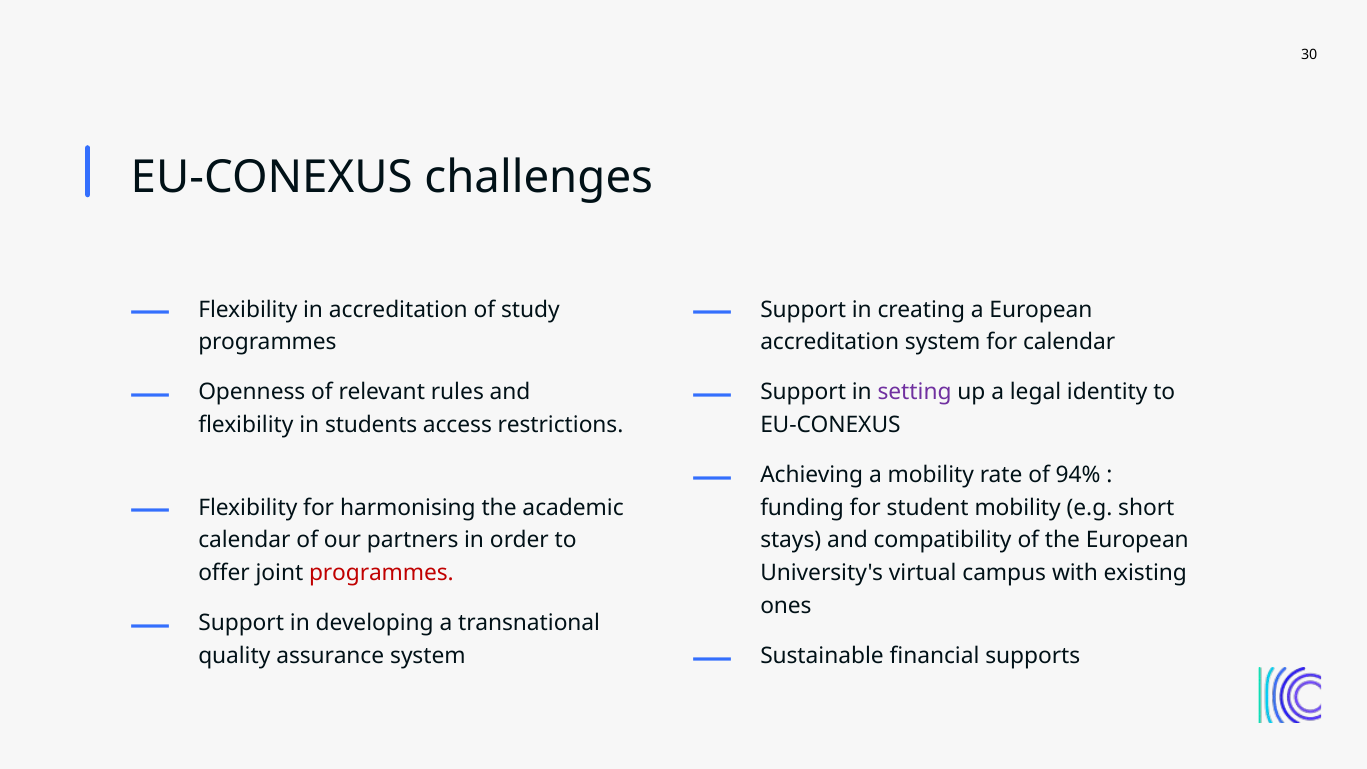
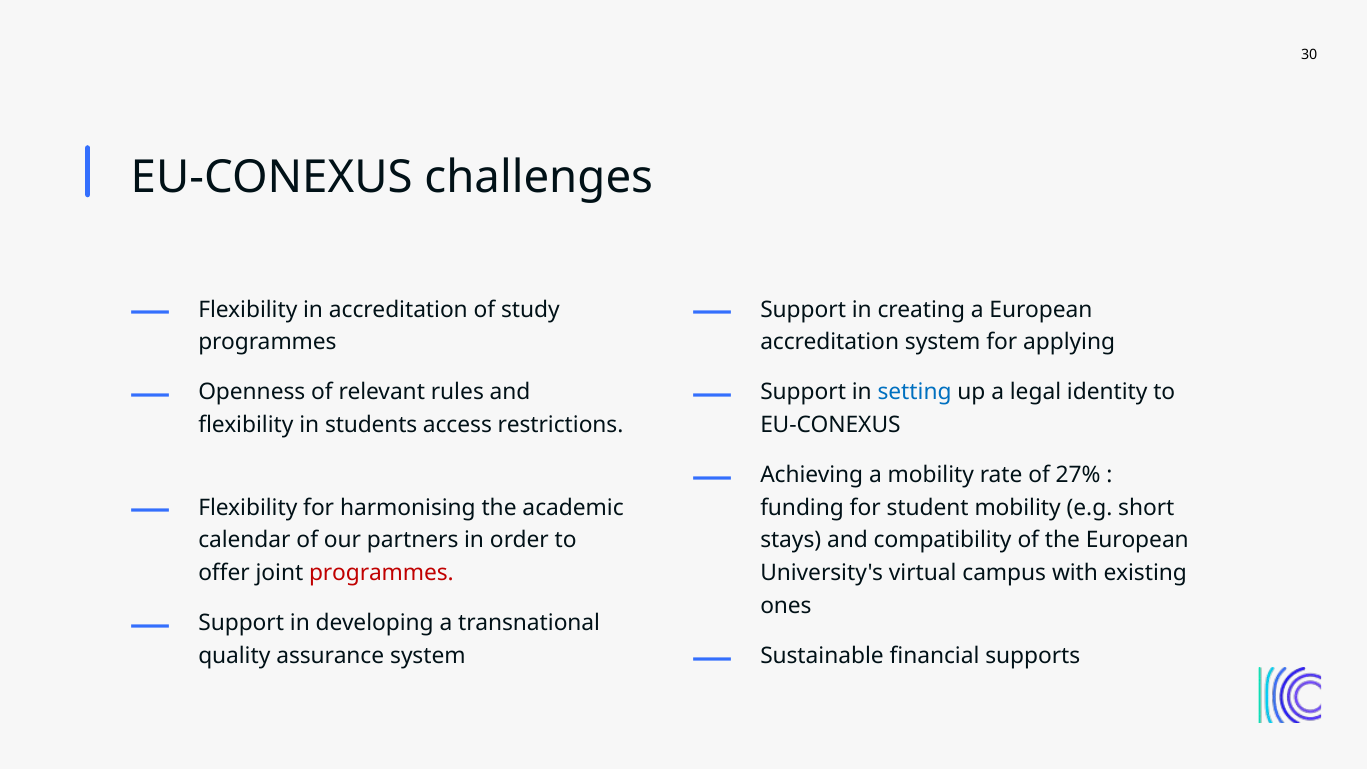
for calendar: calendar -> applying (1069, 342)
setting colour: purple -> blue (915, 392)
94%: 94% -> 27% (1078, 475)
